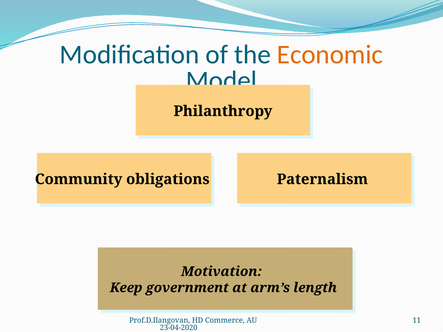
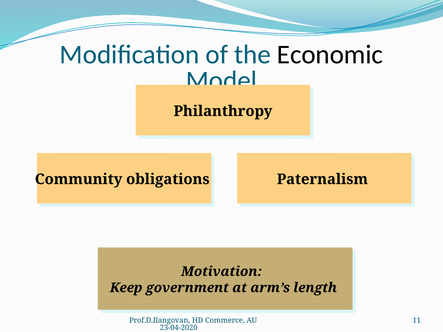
Economic colour: orange -> black (330, 55)
